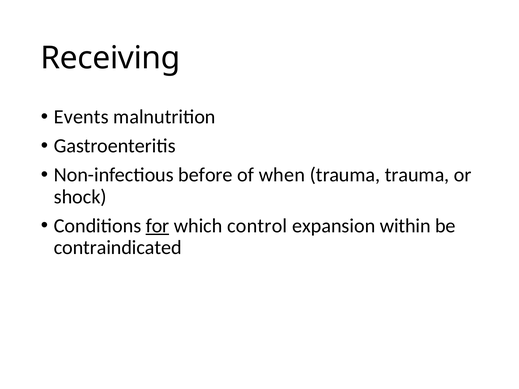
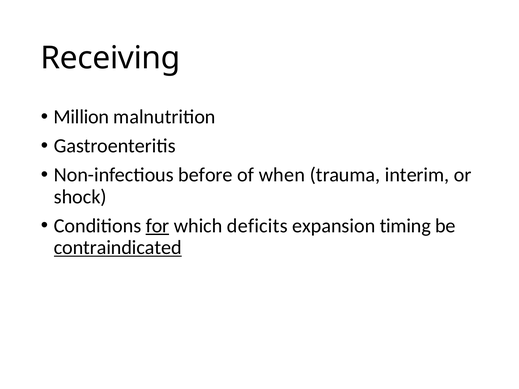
Events: Events -> Million (81, 117)
trauma trauma: trauma -> interim (417, 175)
control: control -> deficits (257, 226)
within: within -> timing (405, 226)
contraindicated underline: none -> present (118, 248)
